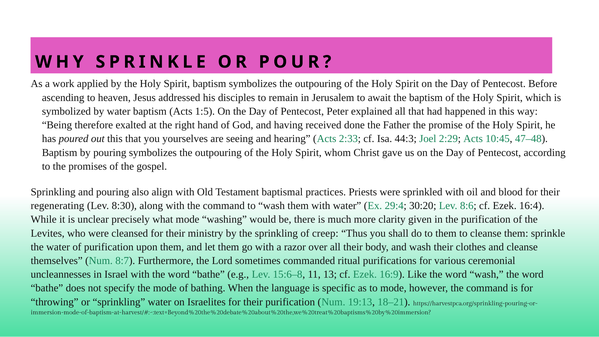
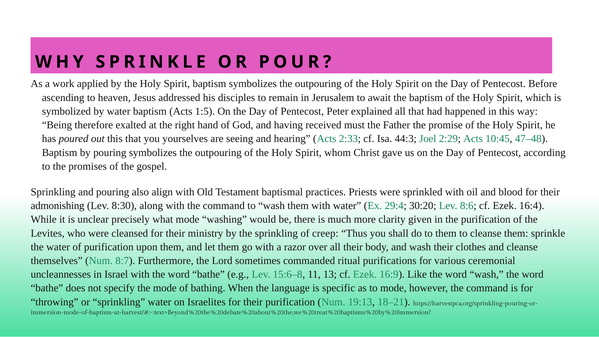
done: done -> must (354, 125)
regenerating: regenerating -> admonishing (58, 206)
